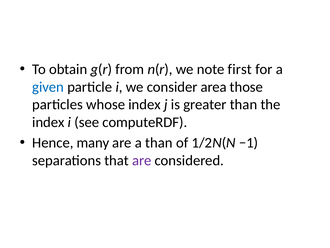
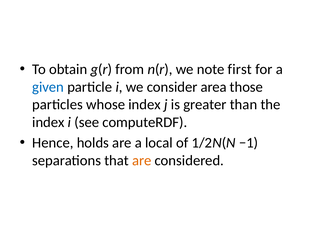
many: many -> holds (93, 143)
a than: than -> local (159, 143)
are colour: purple -> orange (142, 160)
